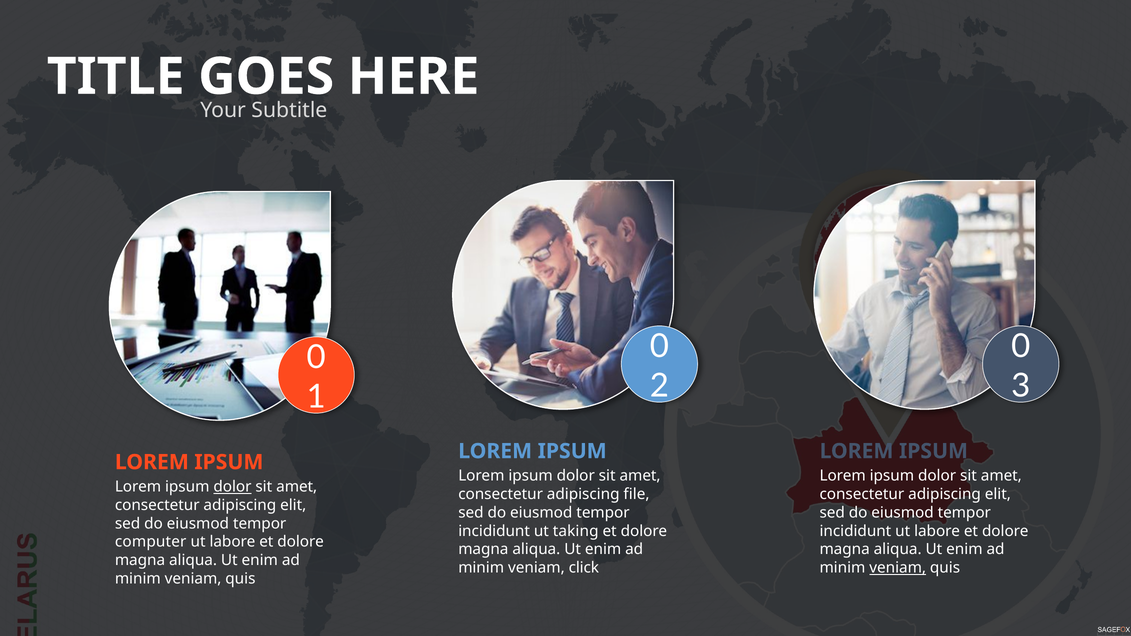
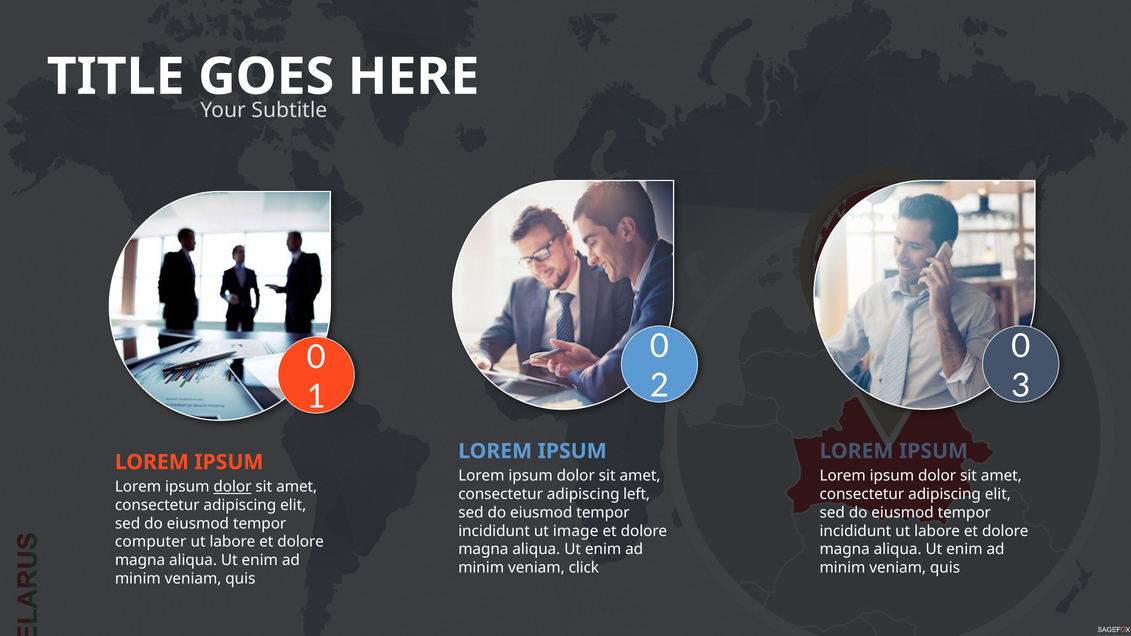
file: file -> left (637, 494)
taking: taking -> image (576, 531)
veniam underline: present -> none (898, 568)
